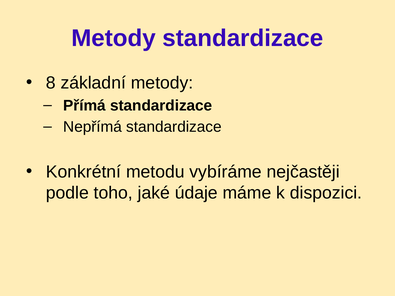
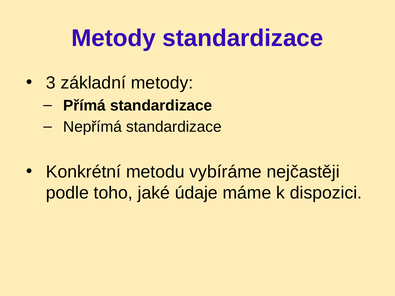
8: 8 -> 3 (51, 83)
